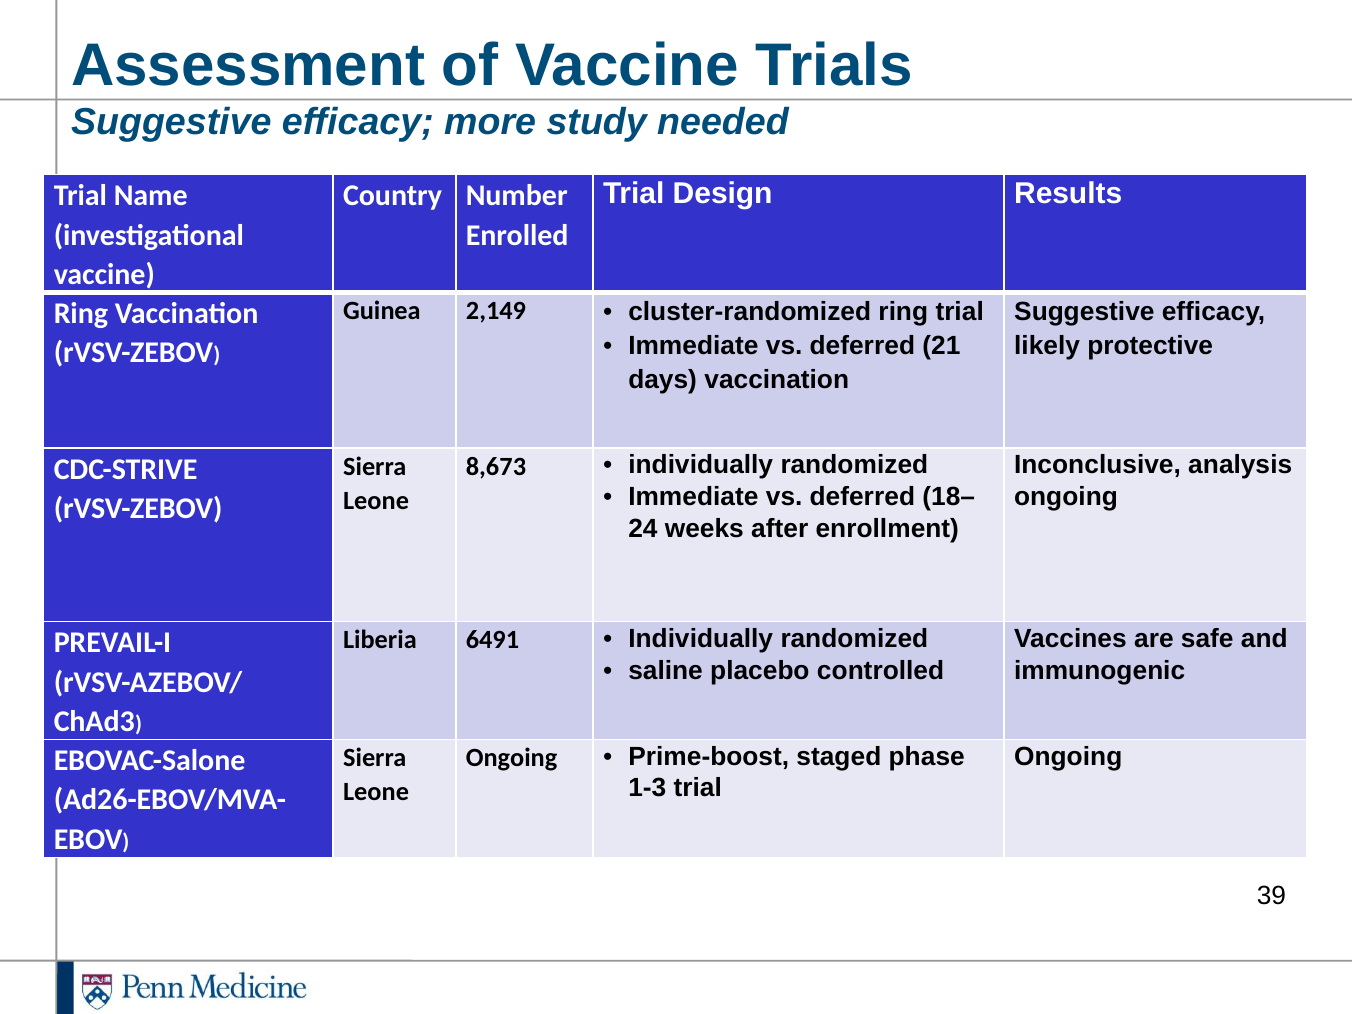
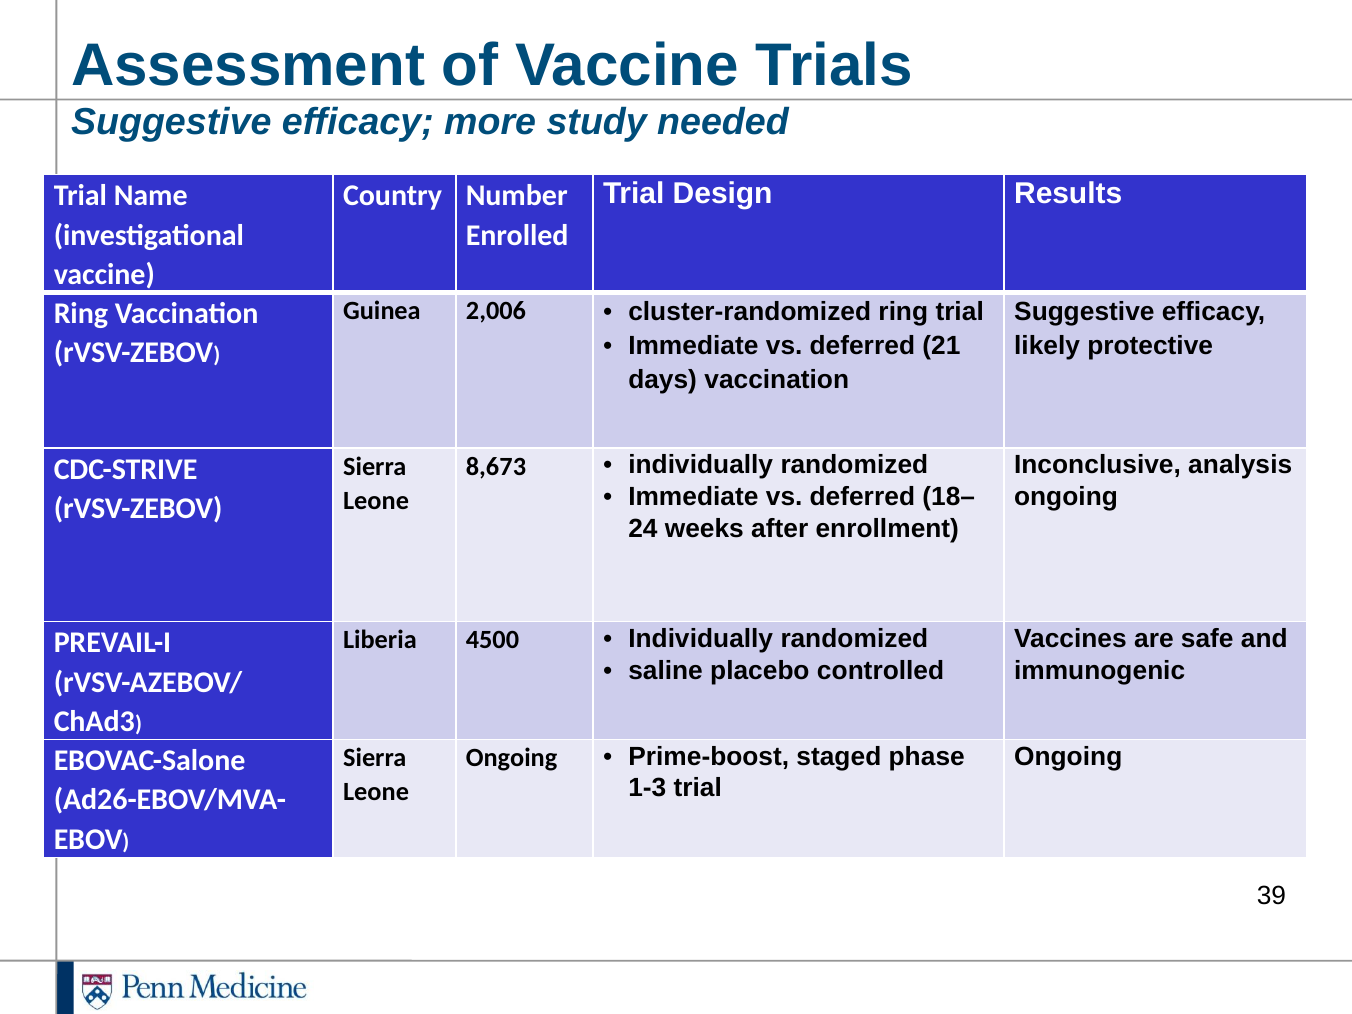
2,149: 2,149 -> 2,006 (496, 311)
6491: 6491 -> 4500 (492, 640)
